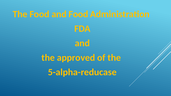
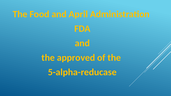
and Food: Food -> April (78, 14)
